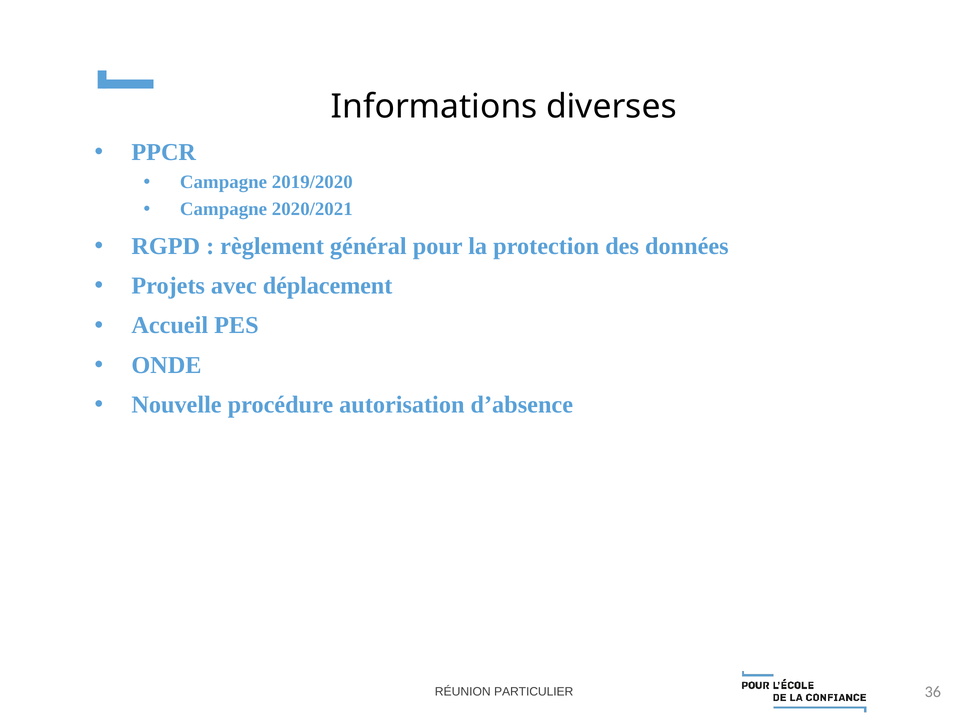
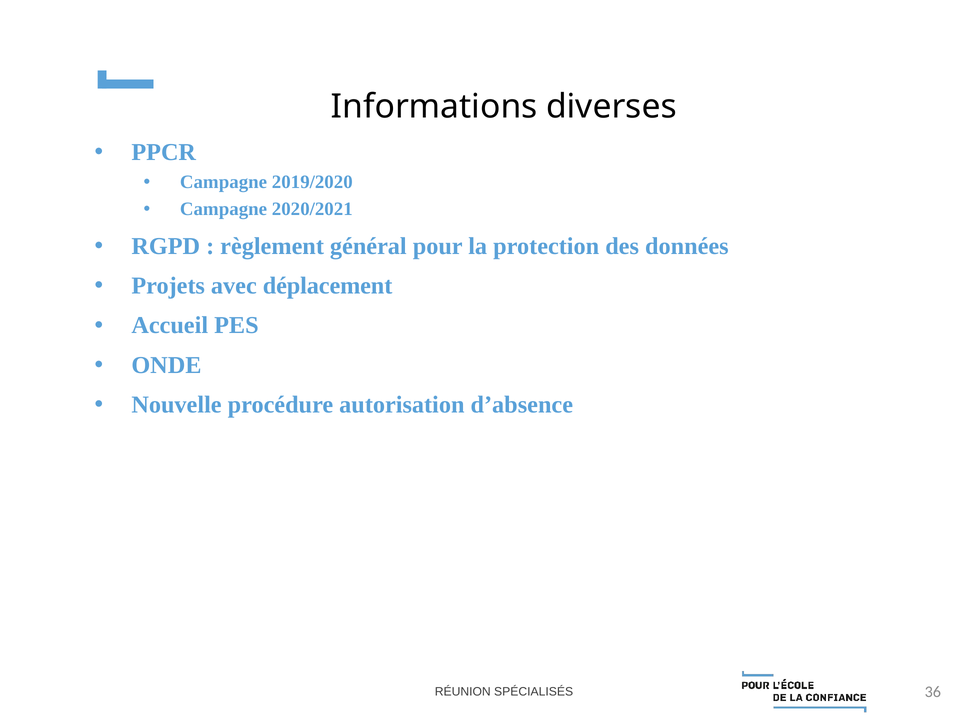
PARTICULIER: PARTICULIER -> SPÉCIALISÉS (534, 692)
